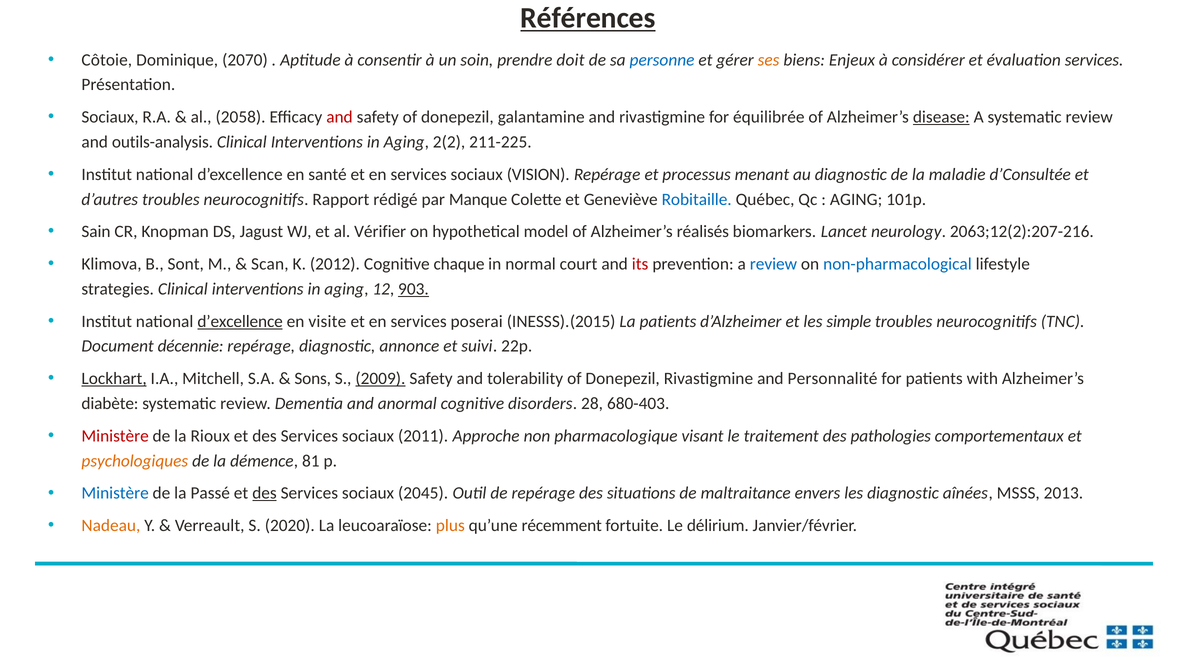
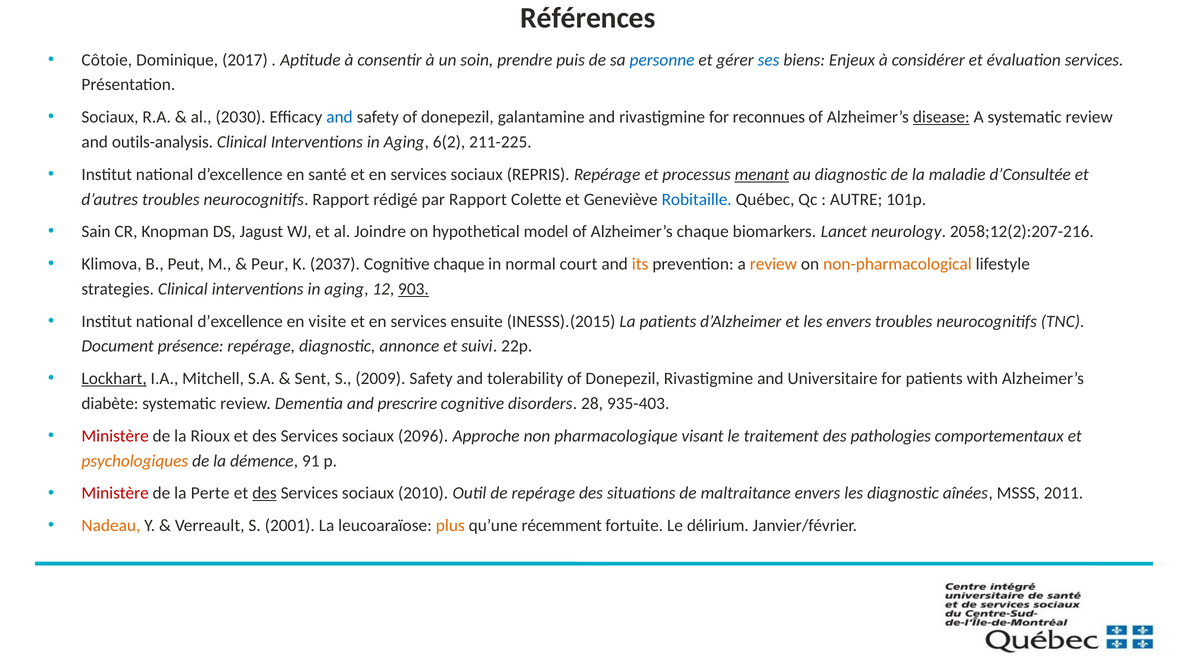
Références underline: present -> none (588, 18)
2070: 2070 -> 2017 (245, 60)
doit: doit -> puis (571, 60)
ses colour: orange -> blue (769, 60)
2058: 2058 -> 2030 (241, 117)
and colour: red -> blue (339, 117)
équilibrée: équilibrée -> reconnues (769, 117)
2(2: 2(2 -> 6(2 (449, 142)
VISION: VISION -> REPRIS (538, 174)
menant underline: none -> present (762, 174)
par Manque: Manque -> Rapport (478, 199)
AGING: AGING -> AUTRE (856, 199)
Vérifier: Vérifier -> Joindre (380, 232)
Alzheimer’s réalisés: réalisés -> chaque (703, 232)
2063;12(2):207-216: 2063;12(2):207-216 -> 2058;12(2):207-216 (1022, 232)
Sont: Sont -> Peut (186, 264)
Scan: Scan -> Peur (270, 264)
2012: 2012 -> 2037 (335, 264)
its colour: red -> orange (640, 264)
review colour: blue -> orange (773, 264)
non-pharmacological colour: blue -> orange (897, 264)
d’excellence underline: present -> none (240, 321)
poserai: poserai -> ensuite (477, 321)
les simple: simple -> envers (849, 321)
décennie: décennie -> présence (191, 346)
Sons: Sons -> Sent (313, 379)
2009 underline: present -> none (380, 379)
Personnalité: Personnalité -> Universitaire (833, 379)
anormal: anormal -> prescrire (407, 404)
680-403: 680-403 -> 935-403 (638, 404)
2011: 2011 -> 2096 (423, 436)
81: 81 -> 91 (311, 461)
Ministère colour: blue -> red (115, 493)
Passé: Passé -> Perte (210, 493)
2045: 2045 -> 2010 (423, 493)
2013: 2013 -> 2011 (1063, 493)
2020: 2020 -> 2001 (290, 526)
